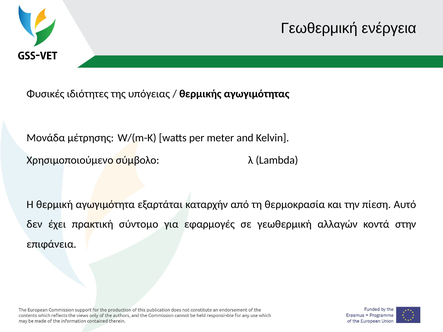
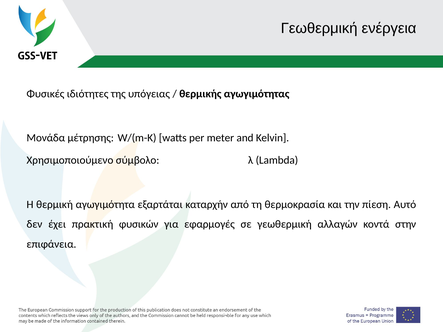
σύντομο: σύντομο -> φυσικών (139, 224)
